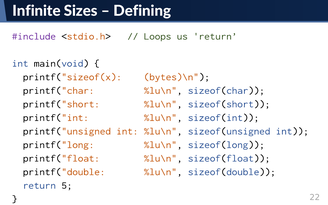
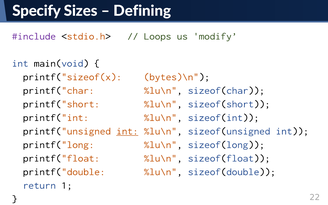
Infinite: Infinite -> Specify (37, 11)
us return: return -> modify (215, 36)
int underline: none -> present (127, 131)
5: 5 -> 1 (67, 185)
